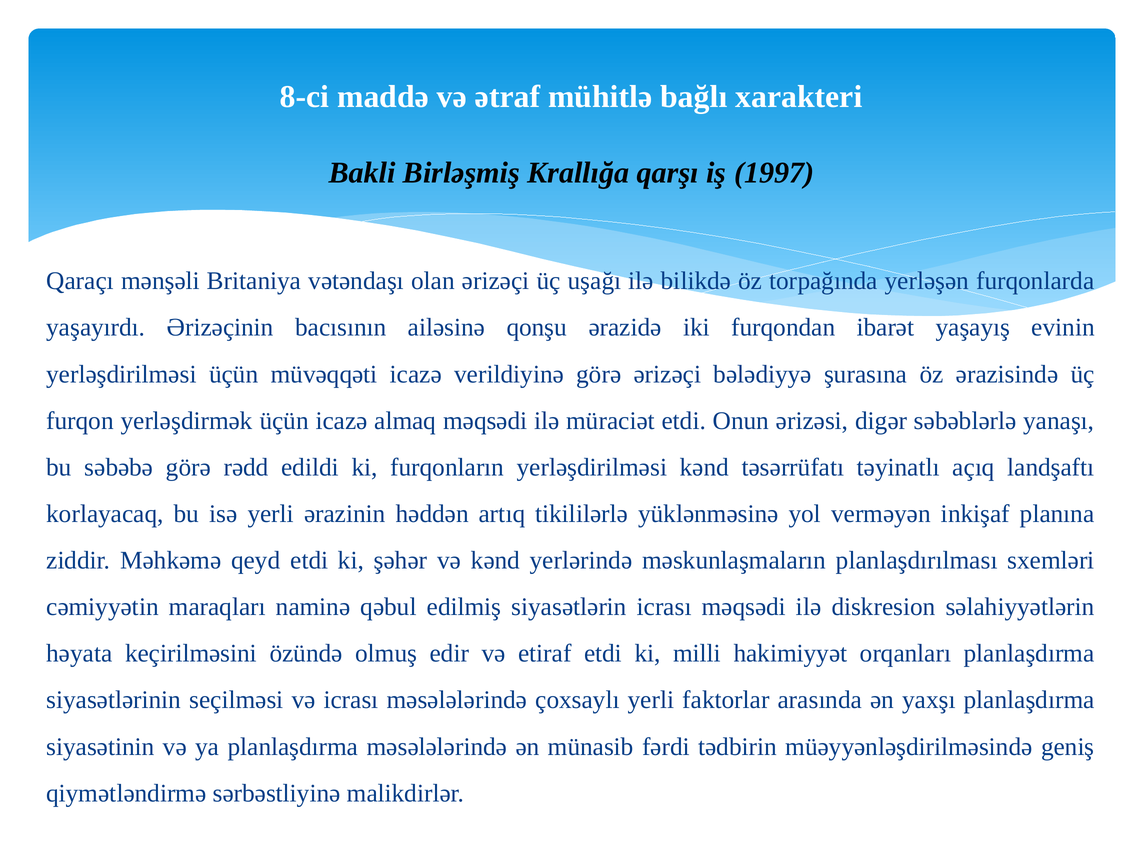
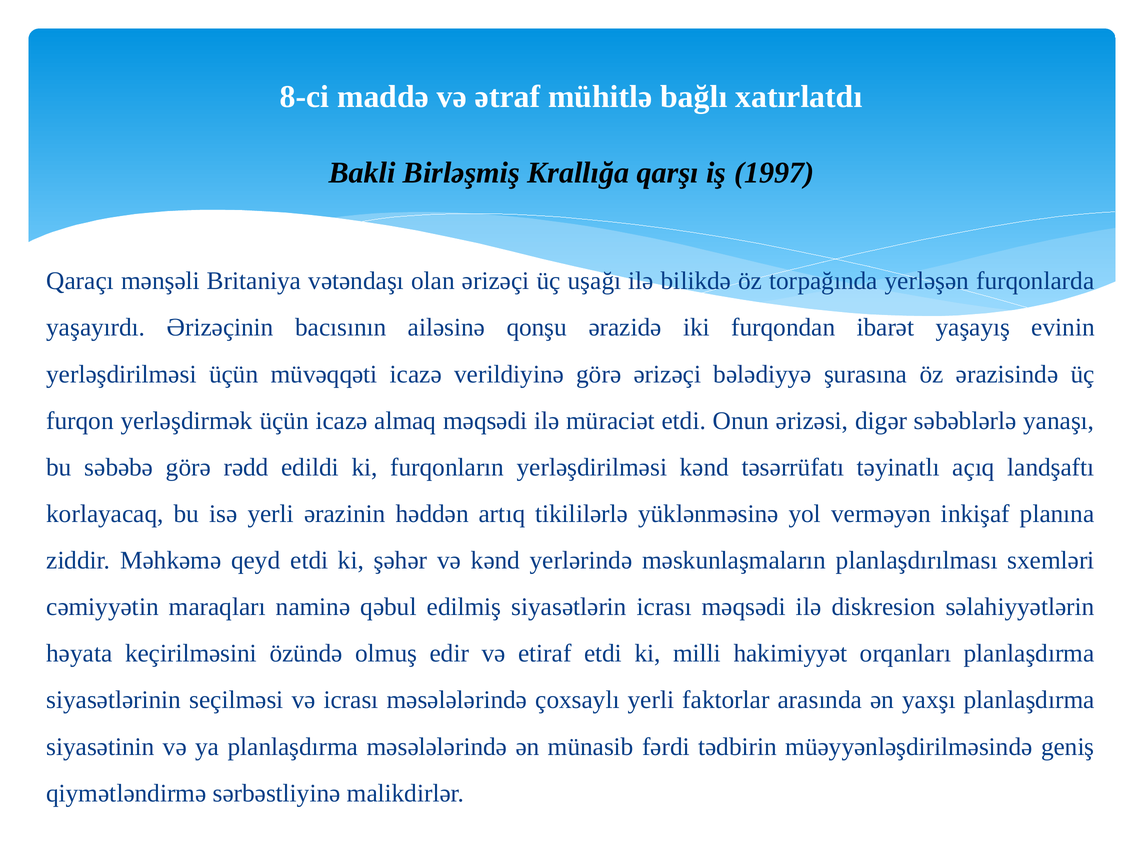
xarakteri: xarakteri -> xatırlatdı (799, 97)
